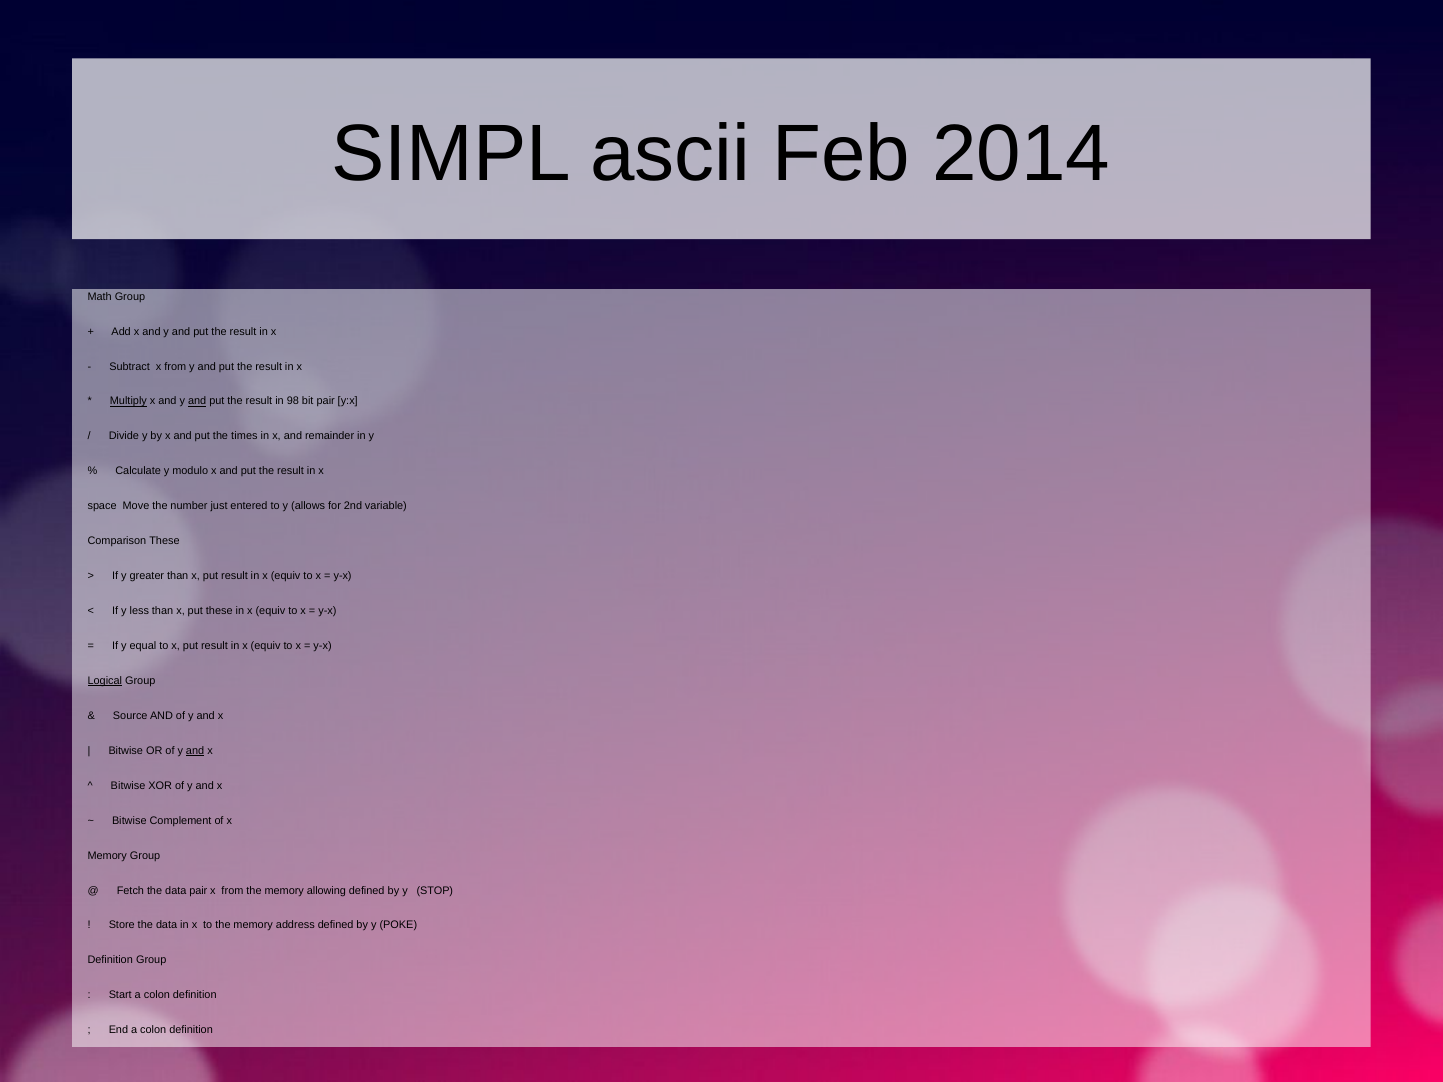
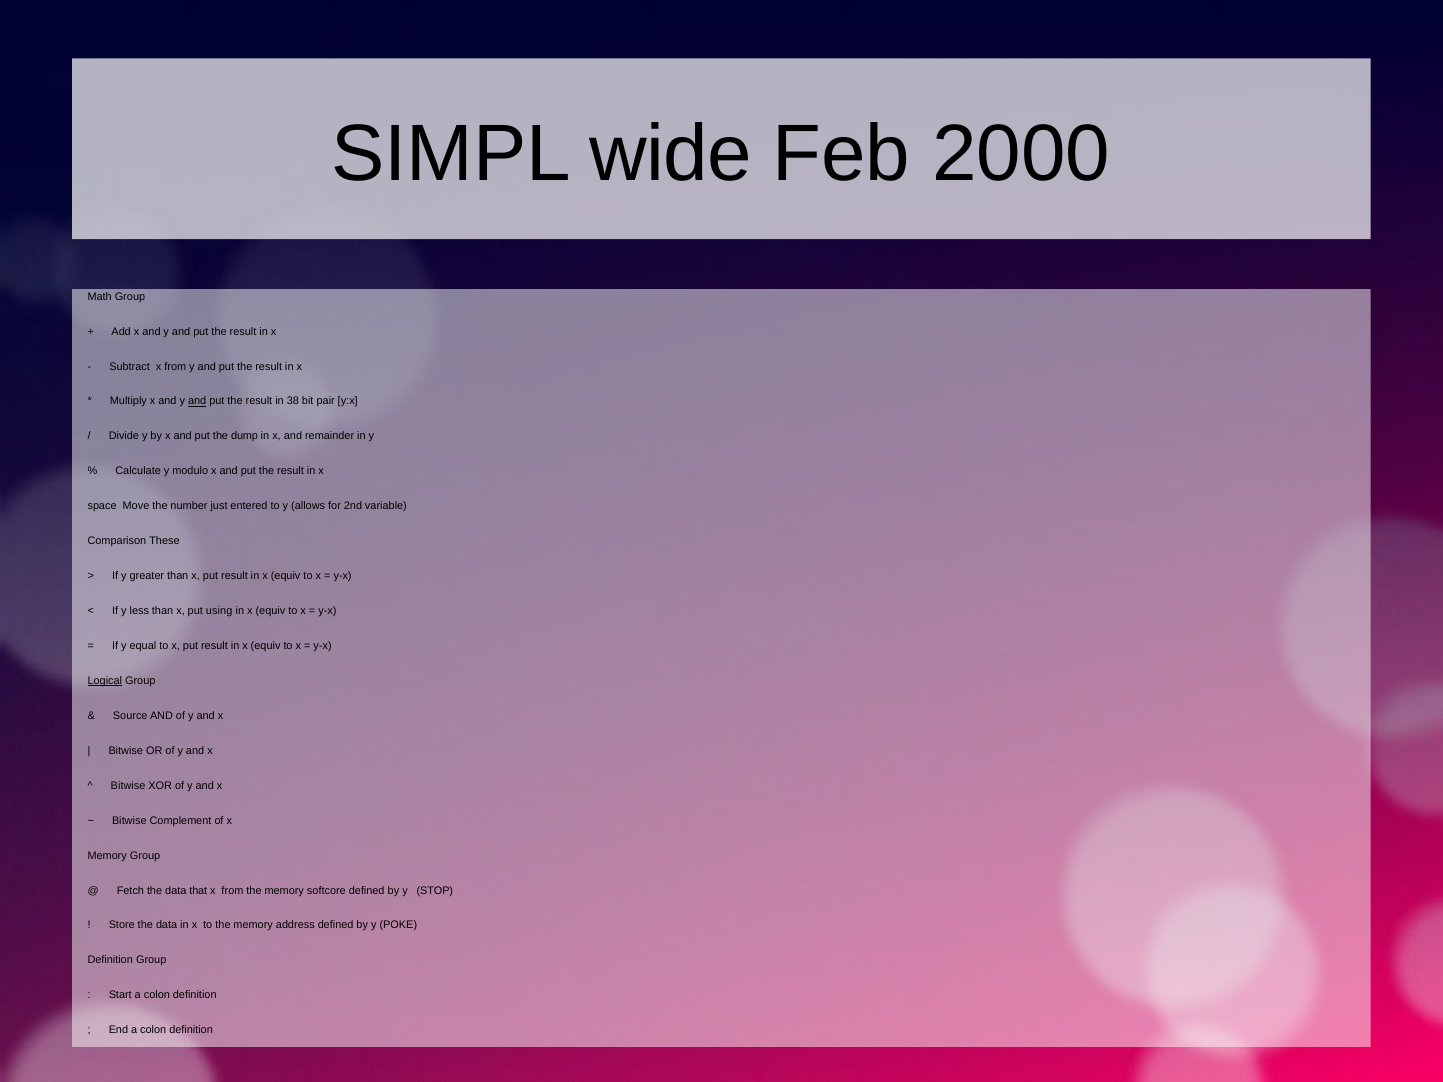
ascii: ascii -> wide (671, 154)
2014: 2014 -> 2000 (1021, 154)
Multiply underline: present -> none (128, 401)
98: 98 -> 38 (293, 401)
times: times -> dump (245, 436)
put these: these -> using (219, 611)
and underline: present -> none (195, 751)
data pair: pair -> that (198, 891)
allowing: allowing -> softcore (326, 891)
